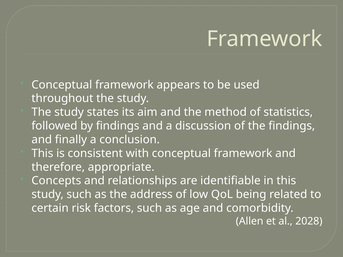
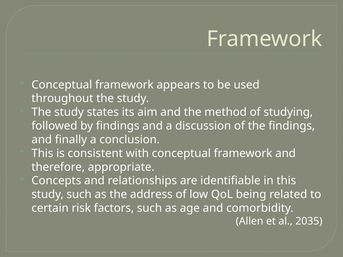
statistics: statistics -> studying (288, 112)
2028: 2028 -> 2035 (309, 221)
